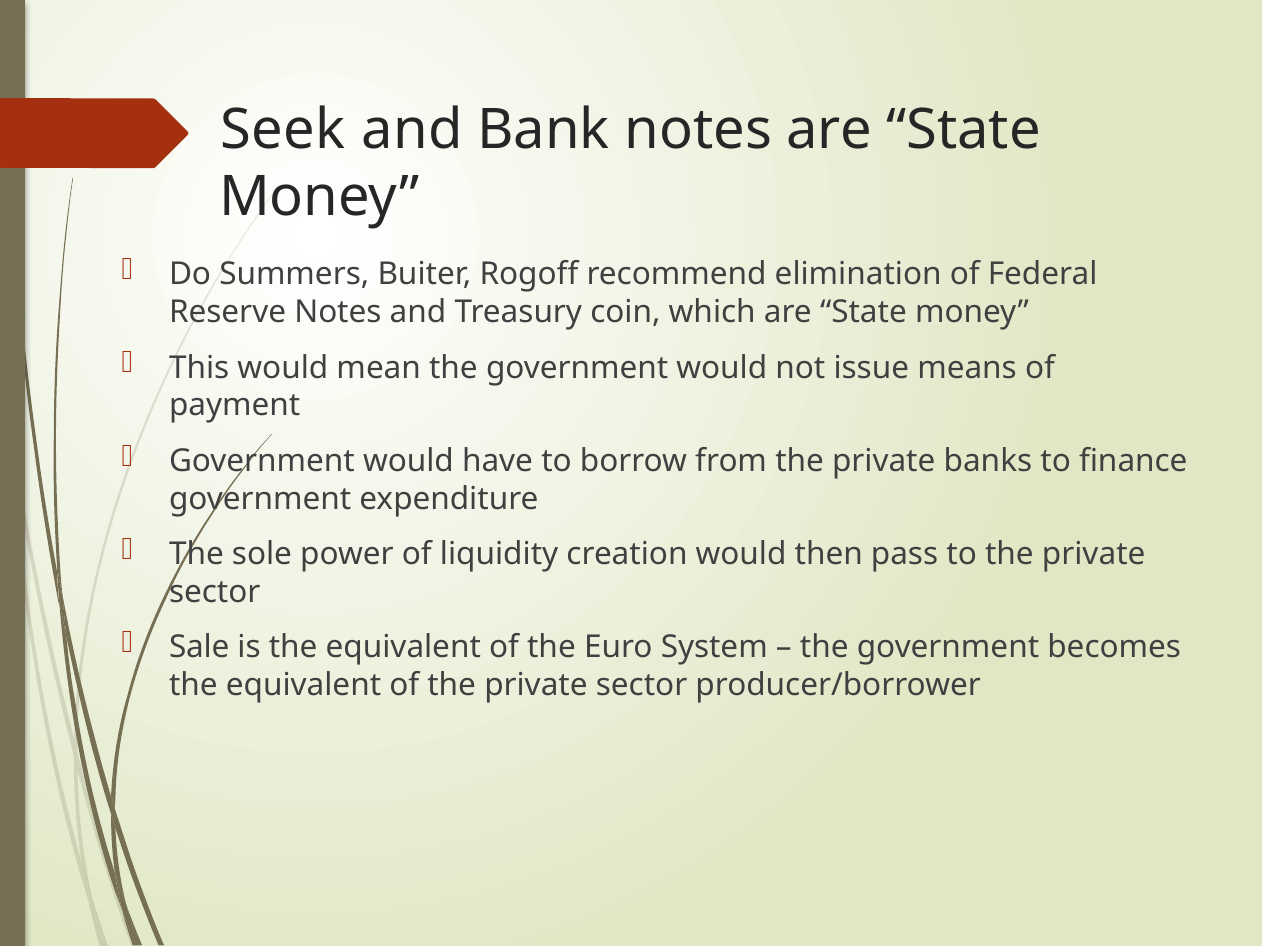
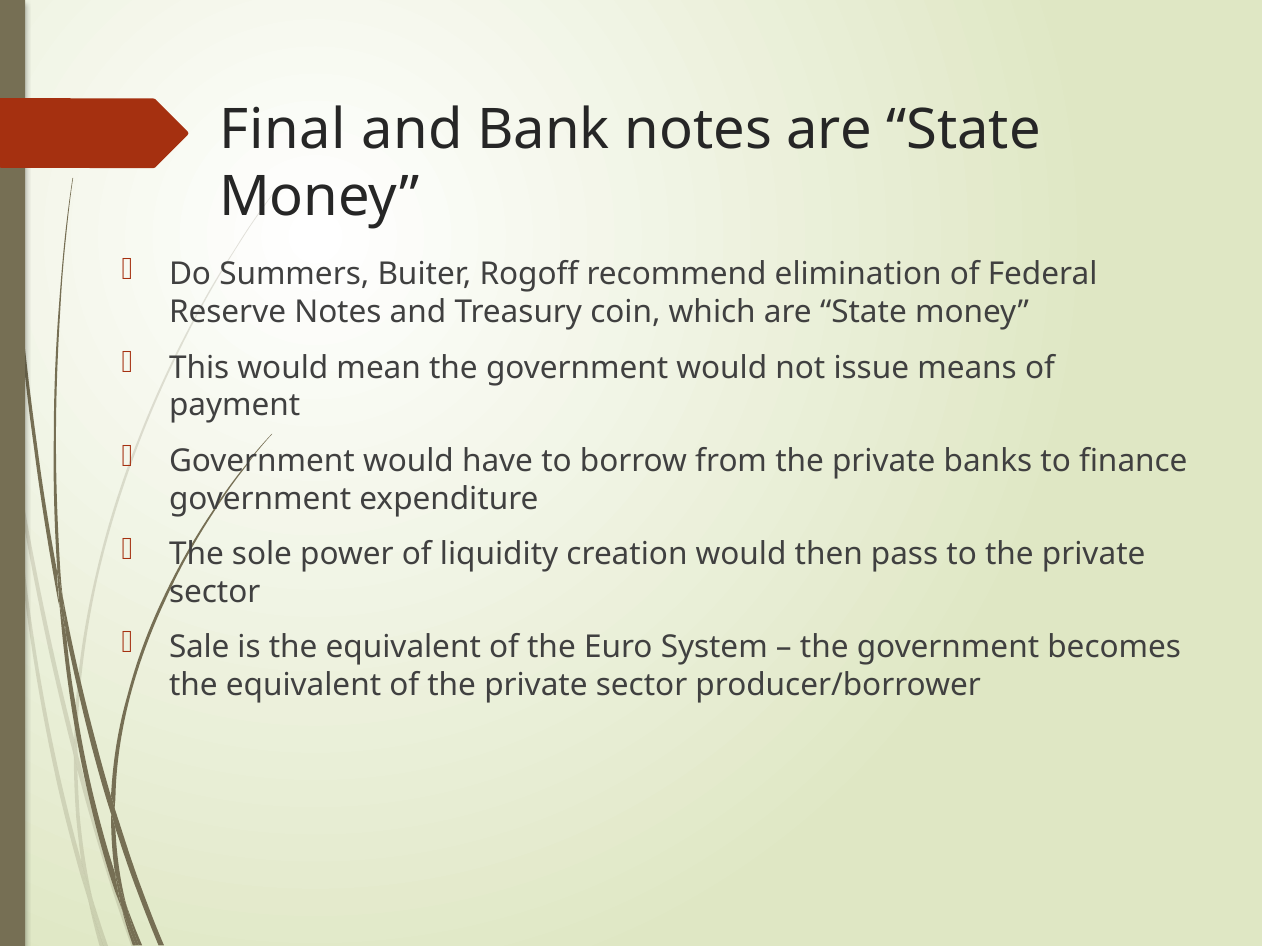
Seek: Seek -> Final (283, 130)
